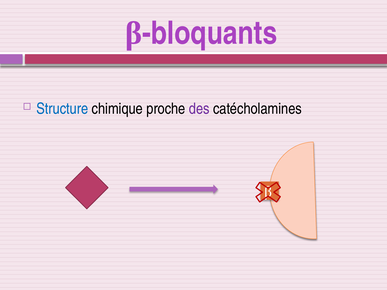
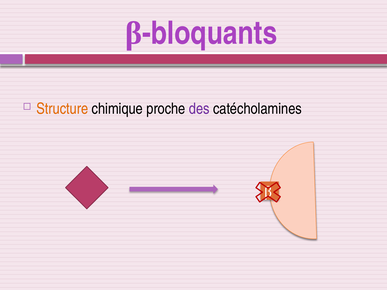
Structure colour: blue -> orange (62, 109)
